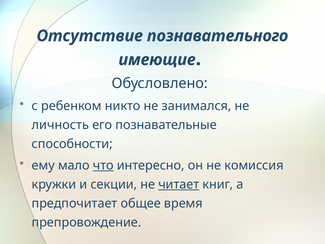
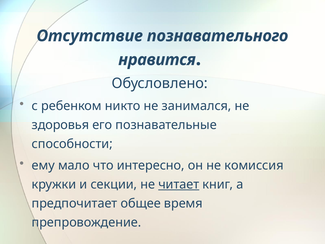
имеющие: имеющие -> нравится (157, 60)
личность: личность -> здоровья (60, 125)
что underline: present -> none (103, 165)
